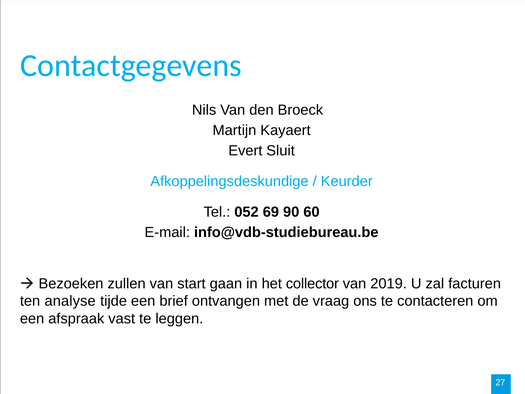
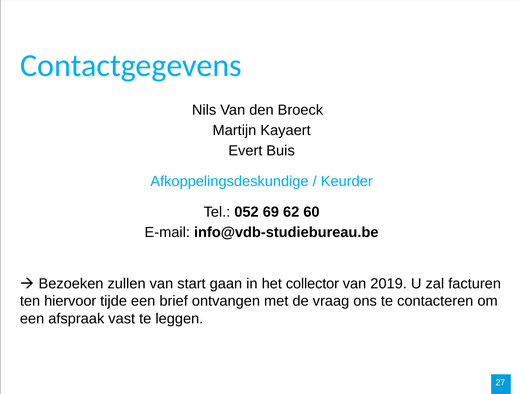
Sluit: Sluit -> Buis (281, 151)
90: 90 -> 62 (291, 212)
analyse: analyse -> hiervoor (70, 301)
